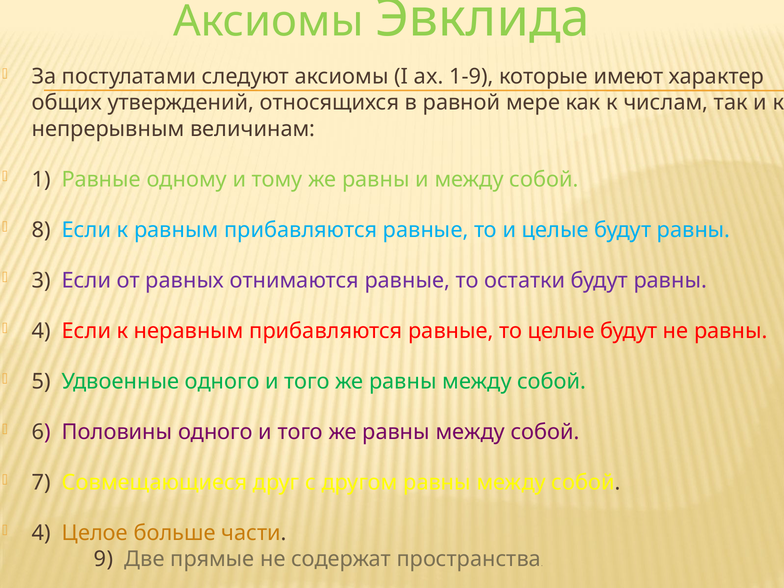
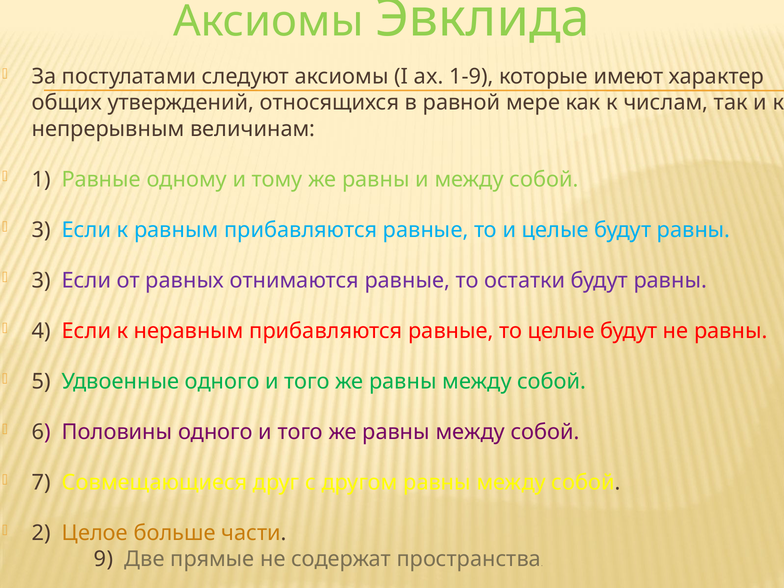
8: 8 -> 3 (41, 230)
4: 4 -> 2 (41, 533)
